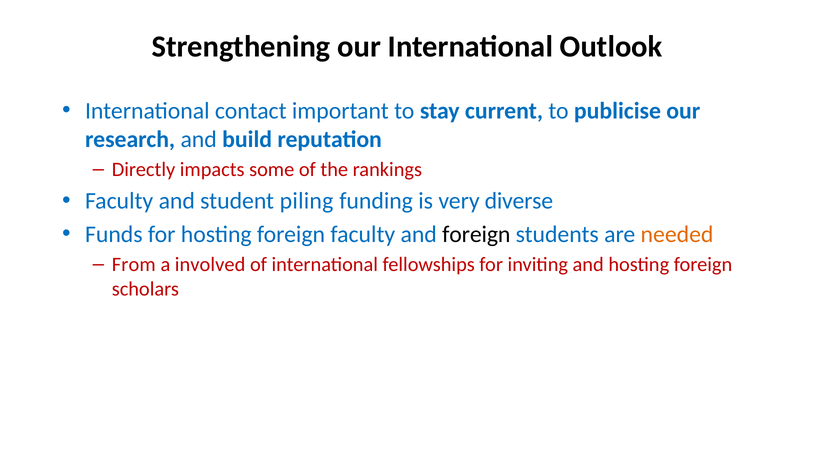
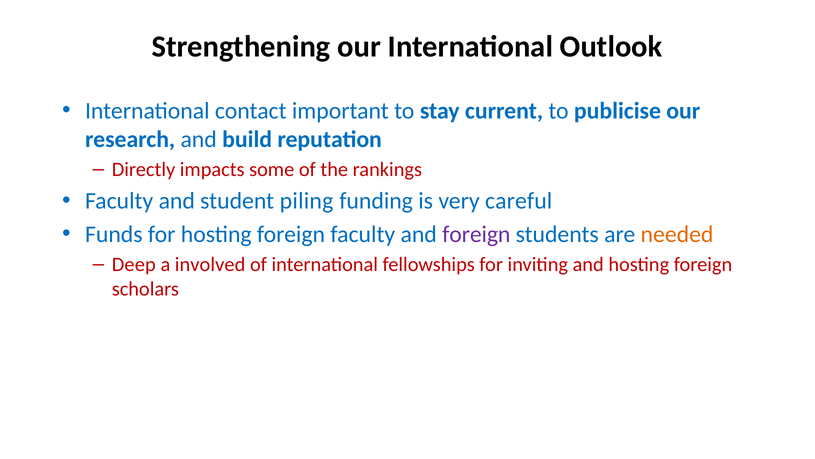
diverse: diverse -> careful (519, 201)
foreign colour: black -> purple (476, 234)
From: From -> Deep (134, 264)
